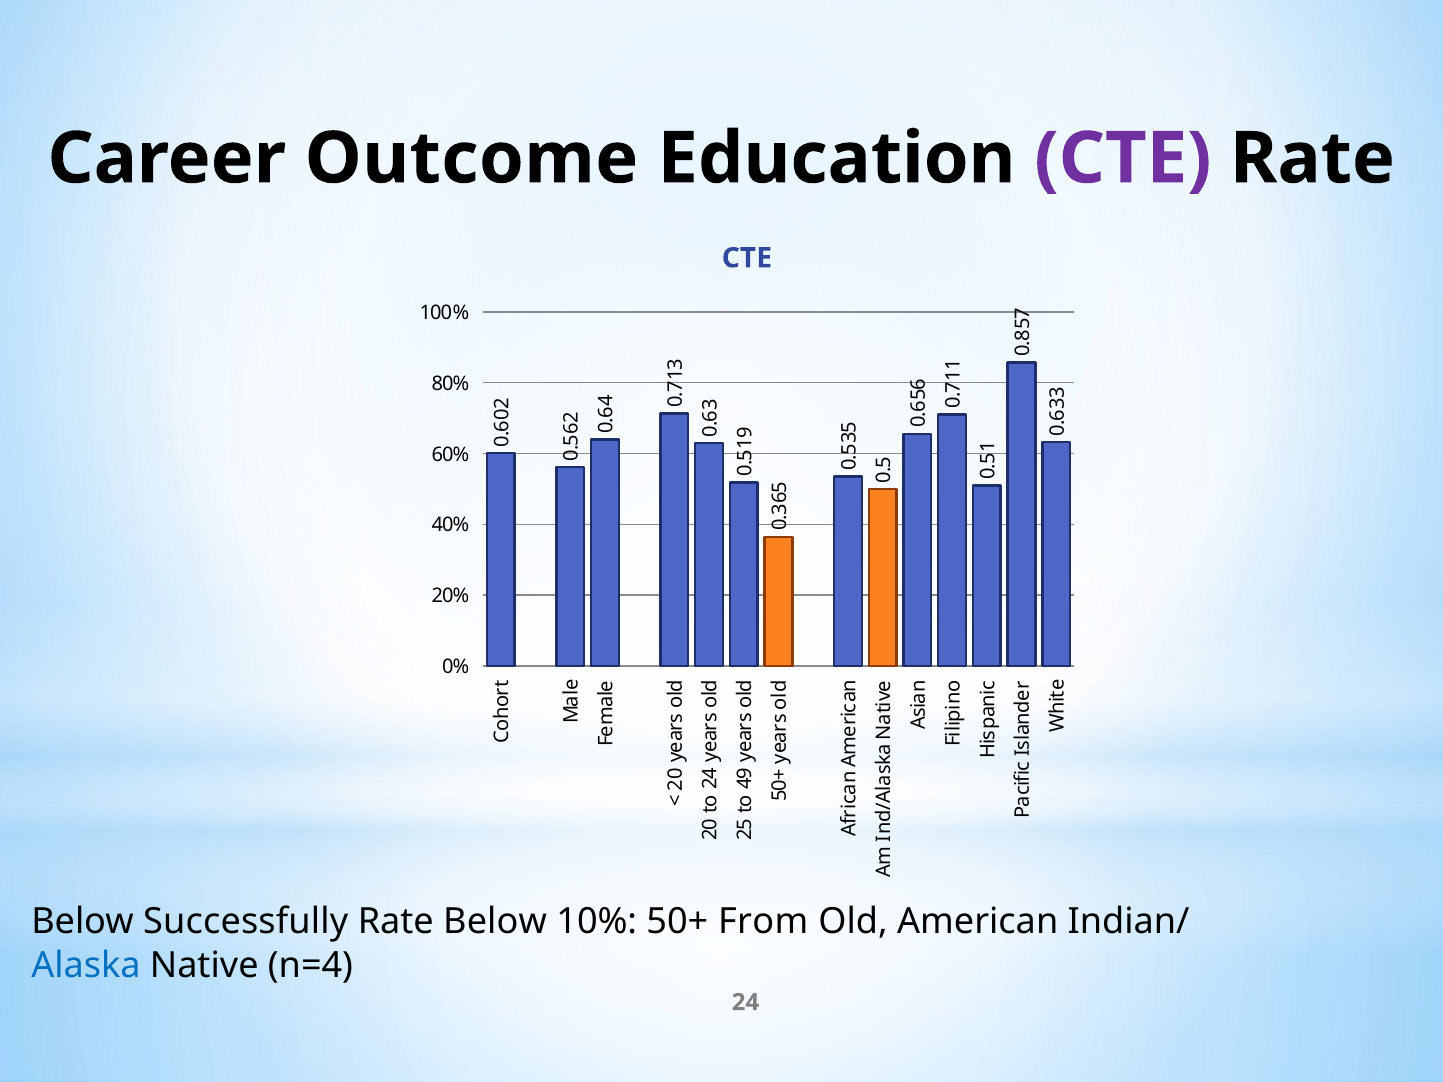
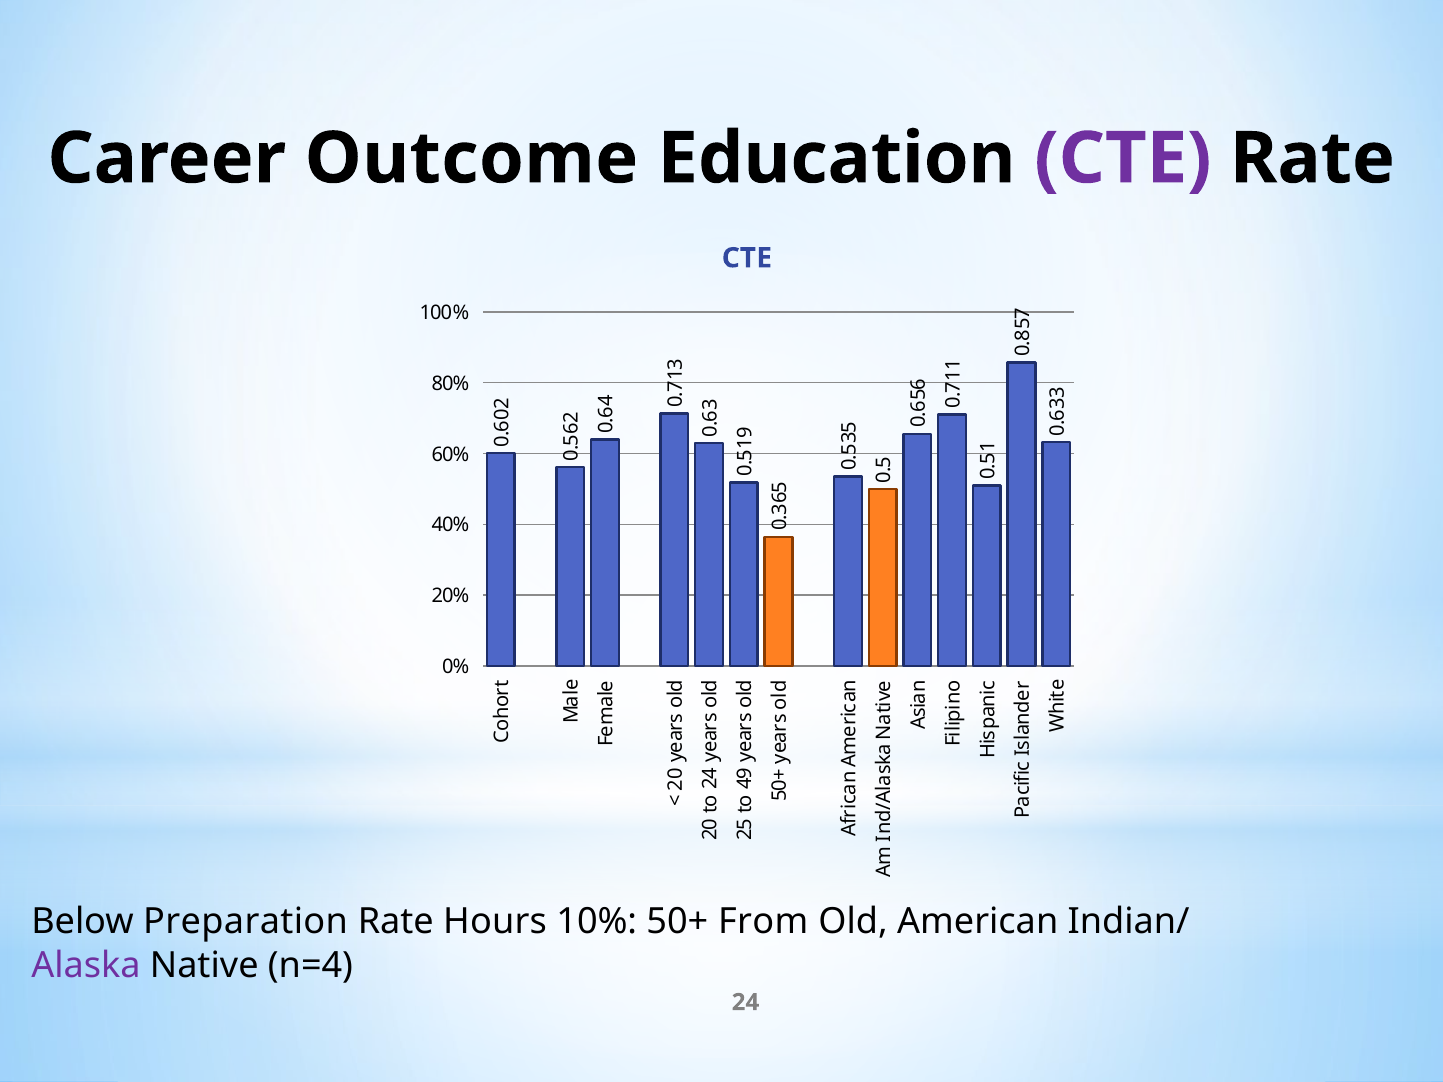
Successfully: Successfully -> Preparation (246, 922)
Below: Below -> Hours (495, 922)
Alaska colour: blue -> purple (86, 966)
